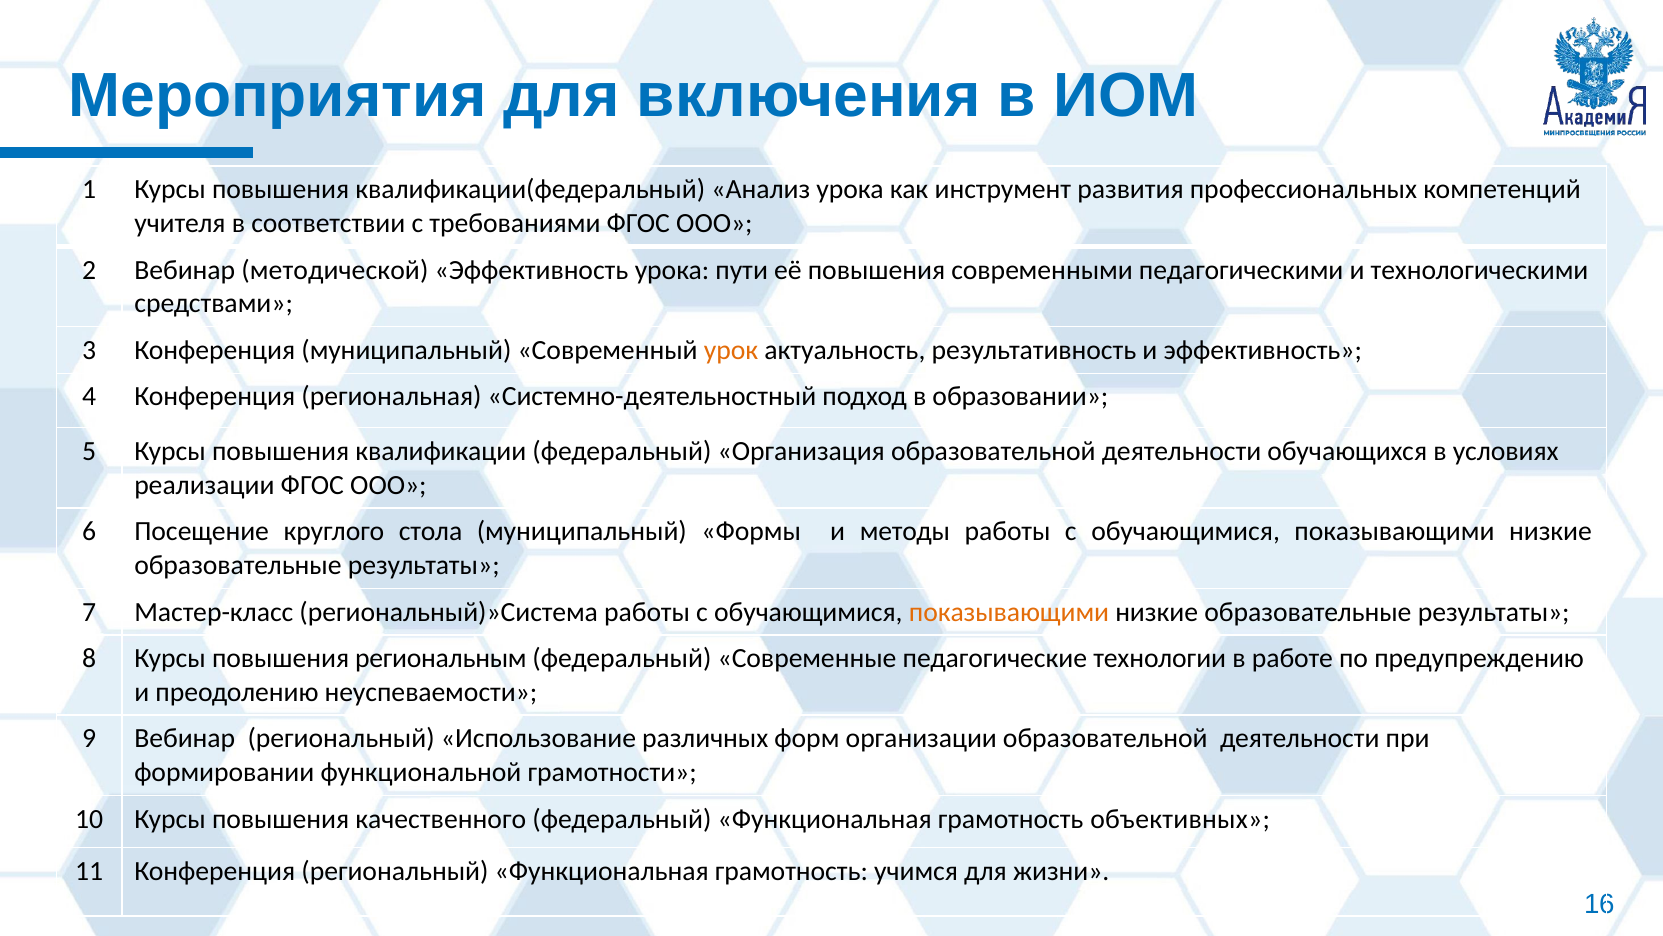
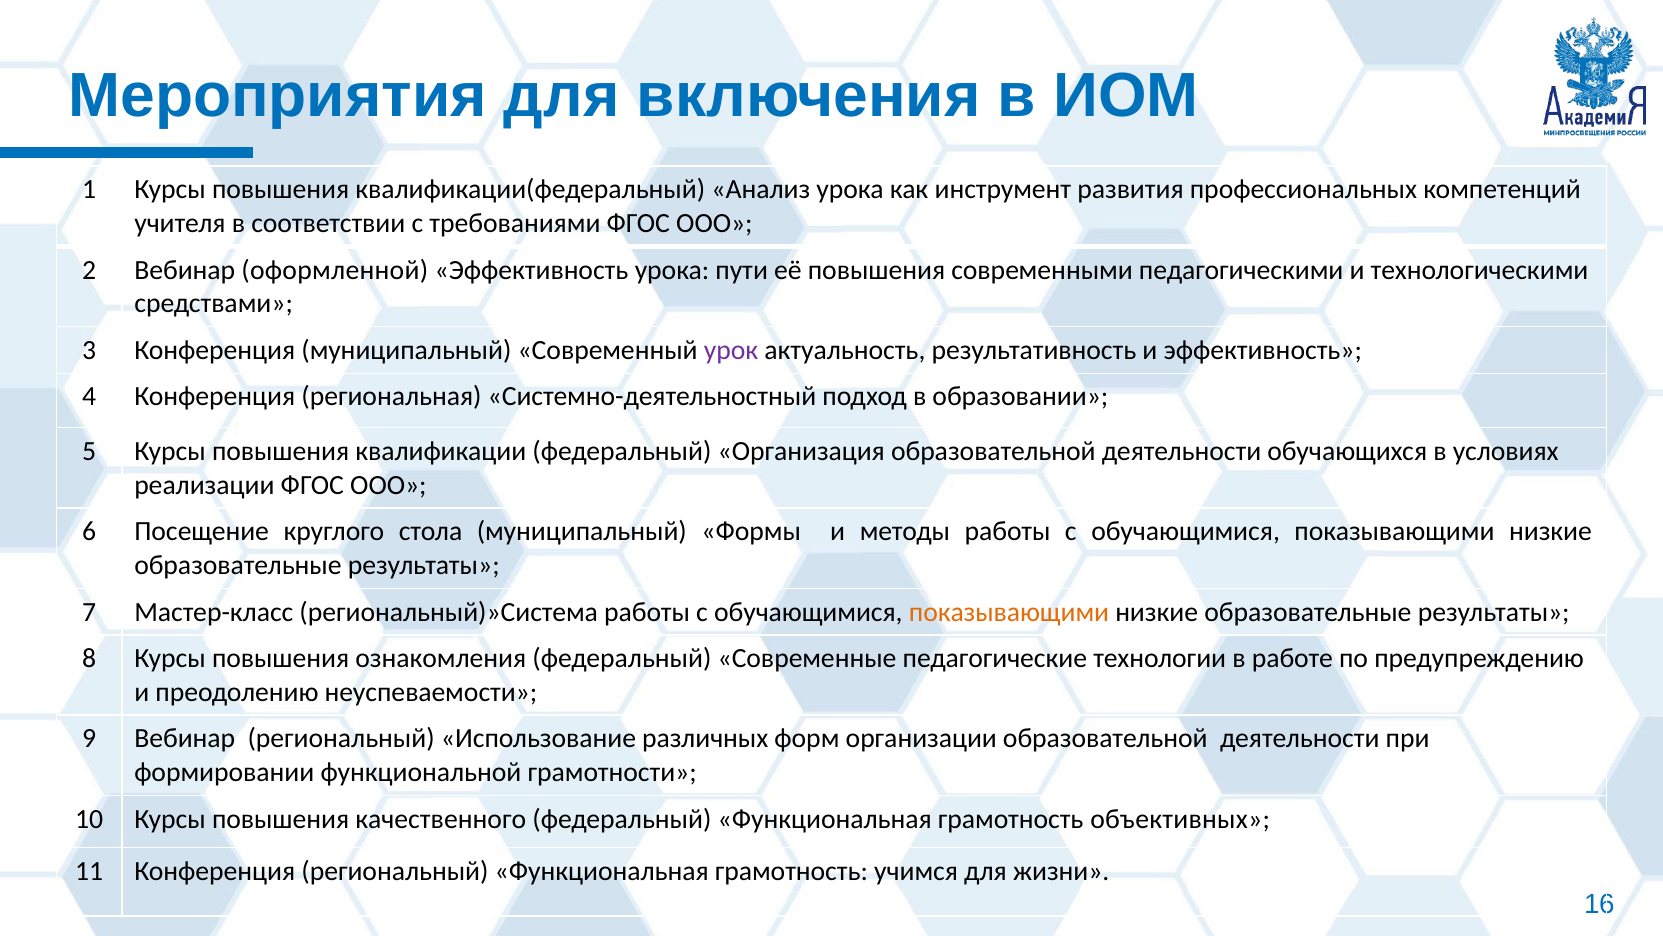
методической: методической -> оформленной (335, 270)
урок colour: orange -> purple (731, 350)
региональным: региональным -> ознакомления (441, 658)
